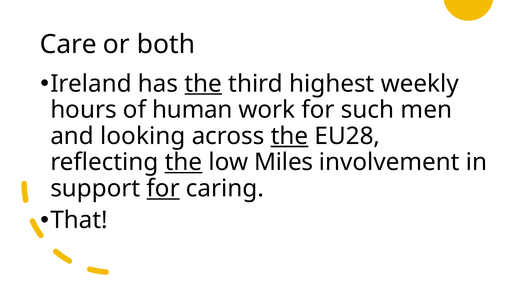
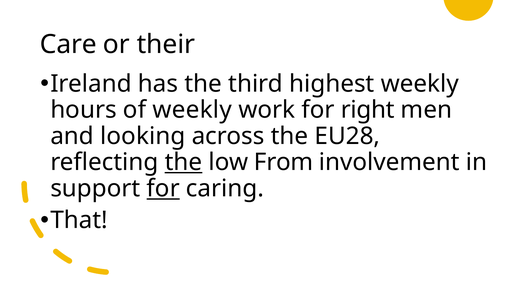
both: both -> their (166, 45)
the underline: present -> none (203, 84)
of human: human -> weekly (192, 110)
such: such -> right (368, 110)
the underline: present -> none (290, 136)
Miles: Miles -> From (284, 162)
